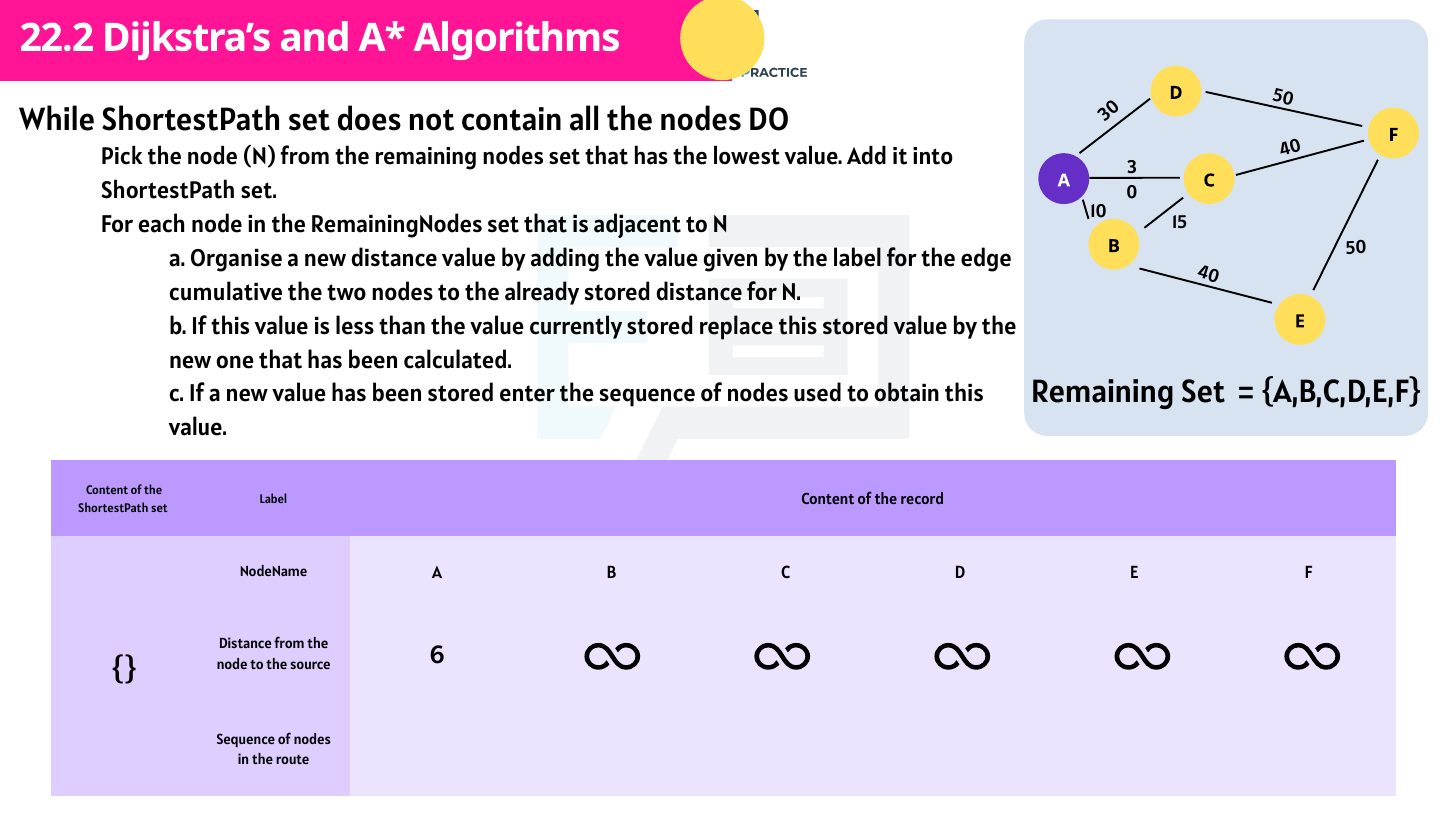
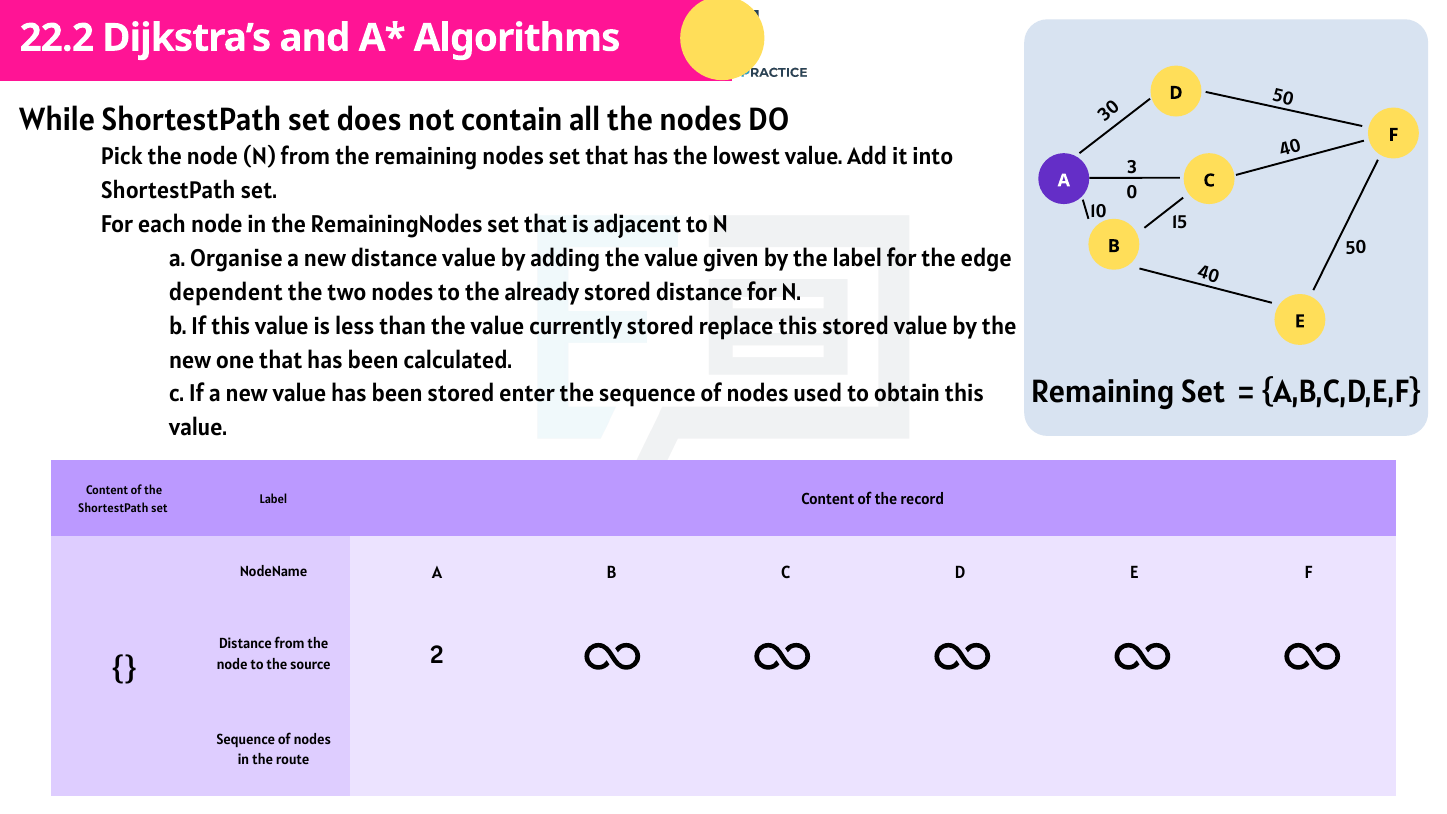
cumulative: cumulative -> dependent (226, 293)
6: 6 -> 2 (437, 655)
